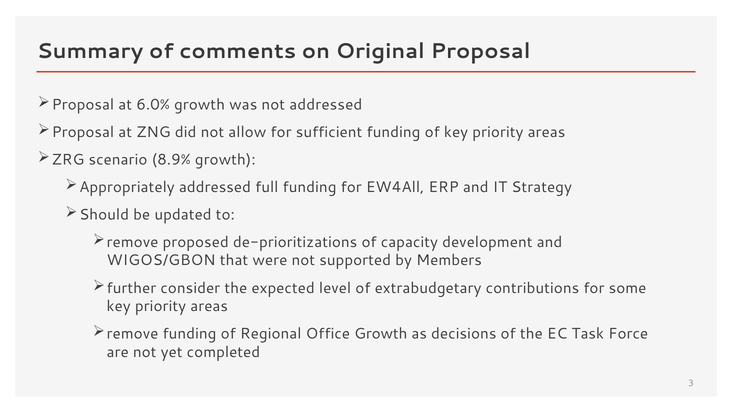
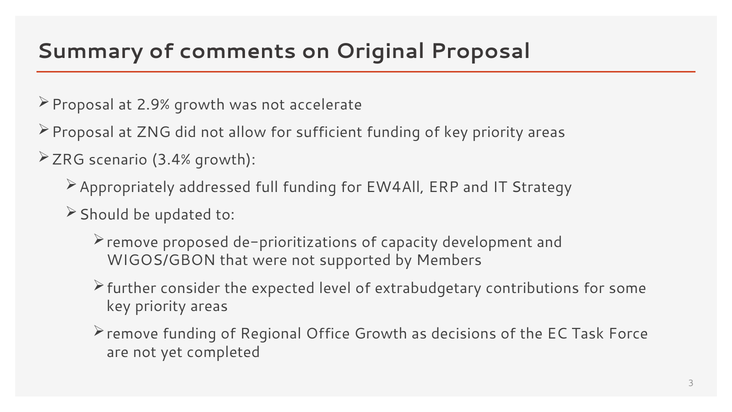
6.0%: 6.0% -> 2.9% (153, 105)
not addressed: addressed -> accelerate (326, 105)
8.9%: 8.9% -> 3.4% (171, 159)
